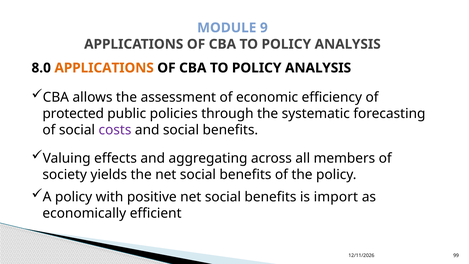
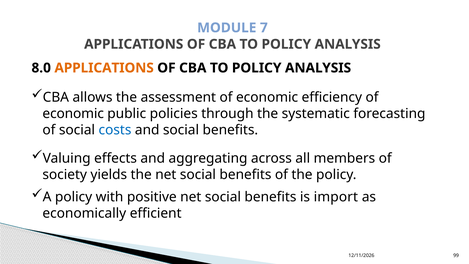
9: 9 -> 7 (264, 28)
protected: protected -> economic (73, 114)
costs colour: purple -> blue (115, 130)
